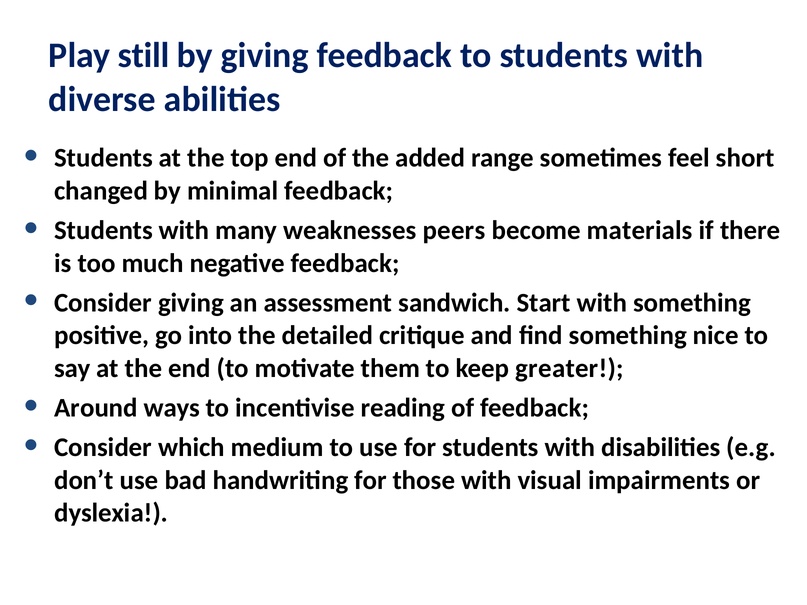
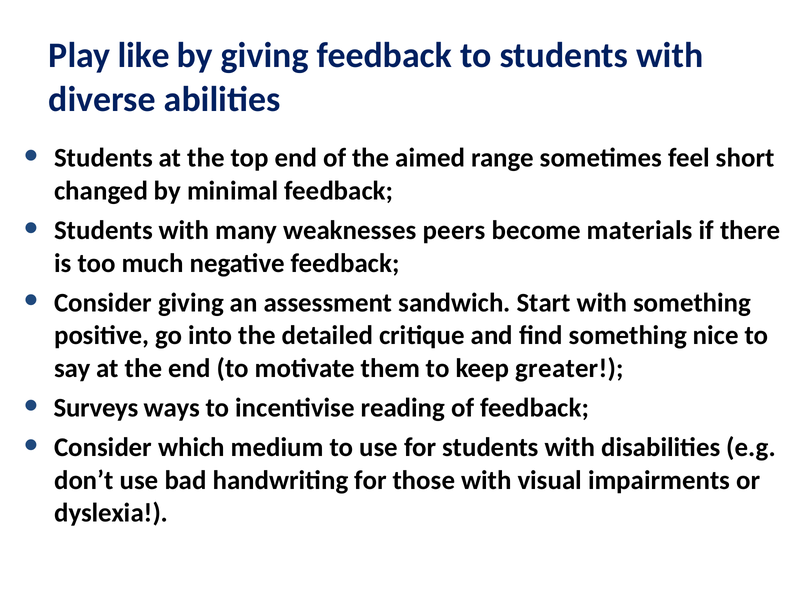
still: still -> like (144, 56)
added: added -> aimed (430, 158)
Around: Around -> Surveys (96, 408)
